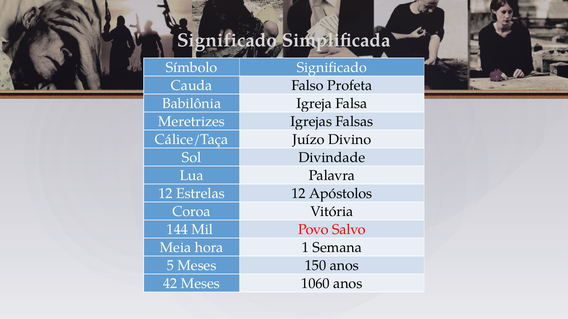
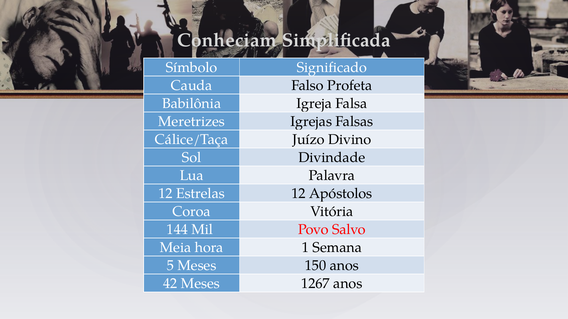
Significado: Significado -> Conheciam (227, 40)
1060: 1060 -> 1267 (316, 284)
